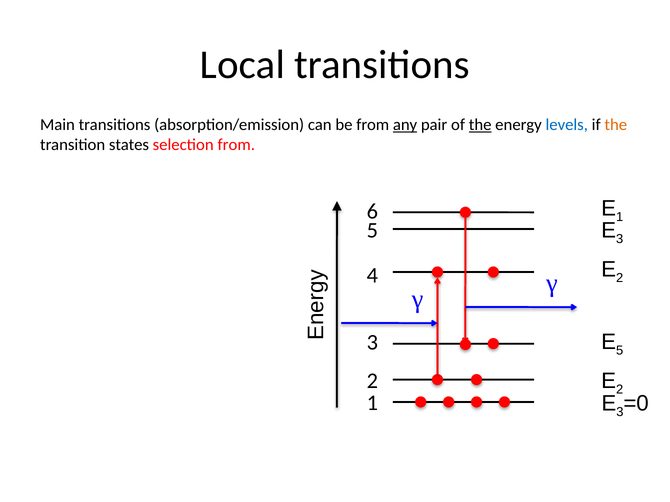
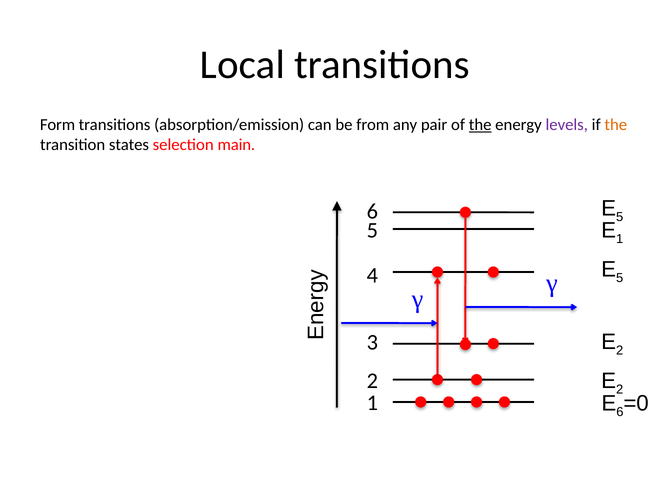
Main: Main -> Form (58, 125)
any underline: present -> none (405, 125)
levels colour: blue -> purple (567, 125)
selection from: from -> main (236, 145)
1: 1 -> 5 (620, 217)
3: 3 -> 1 (620, 239)
2: 2 -> 5 (620, 278)
5: 5 -> 2 (620, 351)
3: 3 -> 6 (620, 413)
